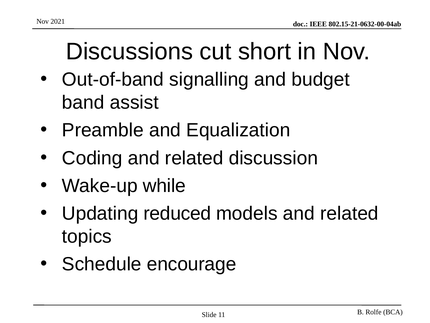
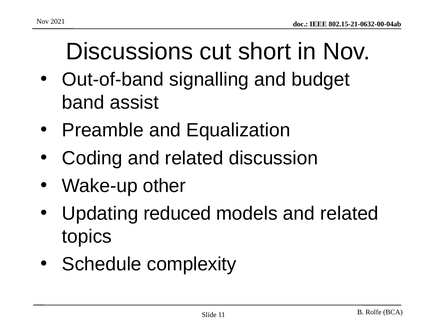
while: while -> other (164, 186)
encourage: encourage -> complexity (192, 264)
